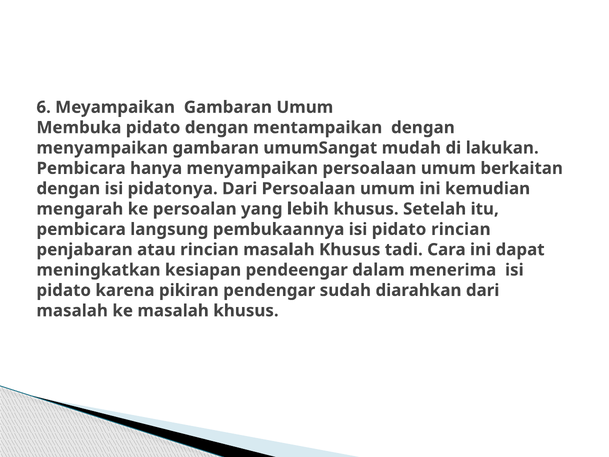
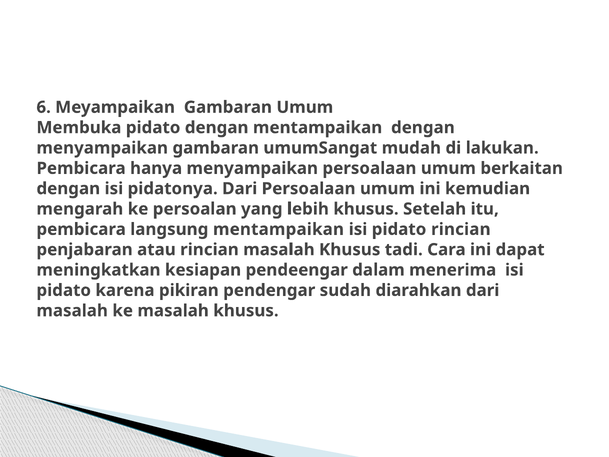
langsung pembukaannya: pembukaannya -> mentampaikan (278, 229)
